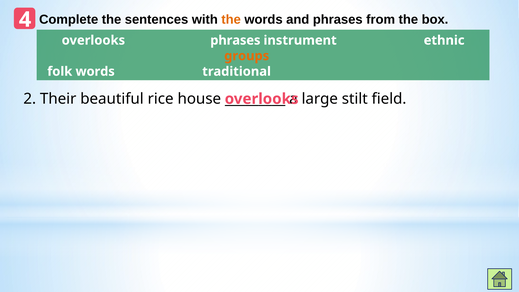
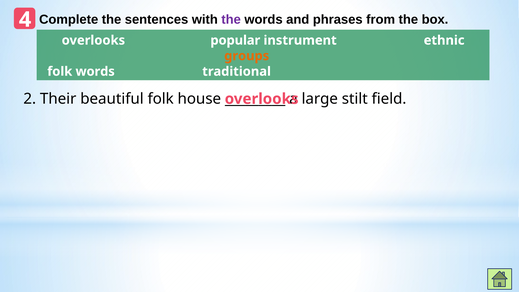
the colour: orange -> purple (231, 19)
overlooks phrases: phrases -> popular (235, 40)
beautiful rice: rice -> folk (161, 99)
